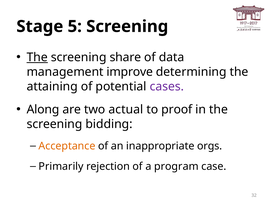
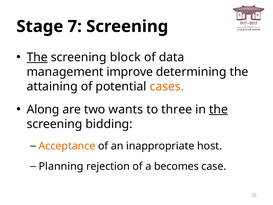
5: 5 -> 7 (75, 26)
share: share -> block (125, 57)
cases colour: purple -> orange (167, 86)
actual: actual -> wants (126, 109)
proof: proof -> three (177, 109)
the underline: none -> present (219, 109)
orgs: orgs -> host (210, 146)
Primarily: Primarily -> Planning (61, 166)
program: program -> becomes (176, 166)
